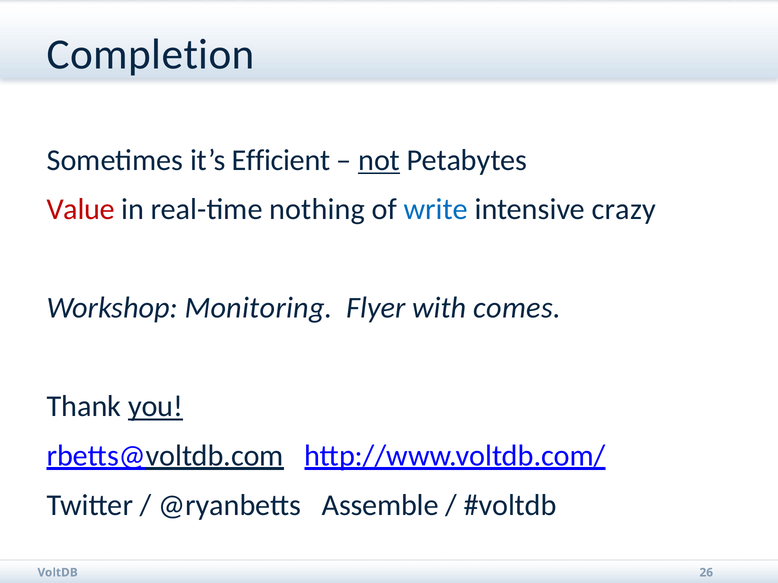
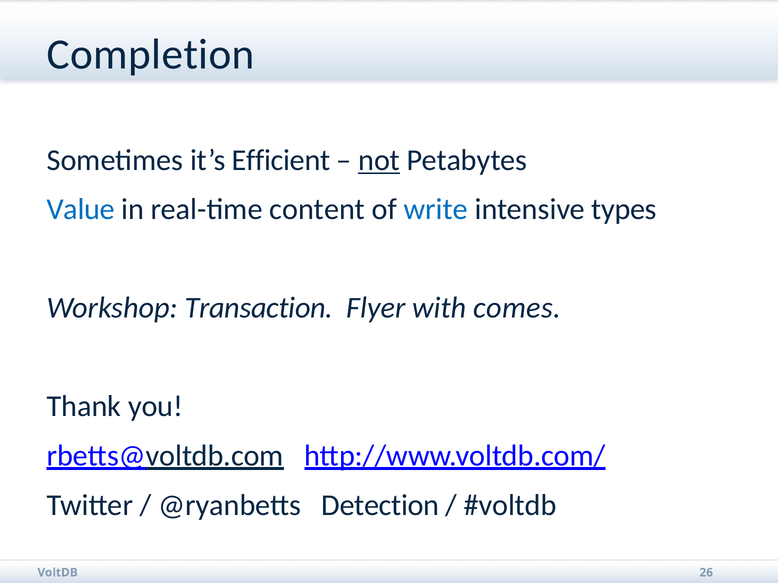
Value colour: red -> blue (81, 210)
nothing: nothing -> content (317, 210)
crazy: crazy -> types (624, 210)
Monitoring: Monitoring -> Transaction (259, 308)
you underline: present -> none (156, 407)
Assemble: Assemble -> Detection (380, 506)
